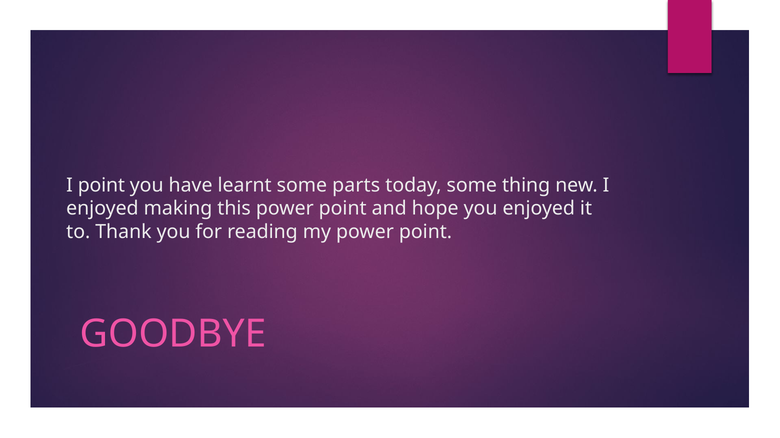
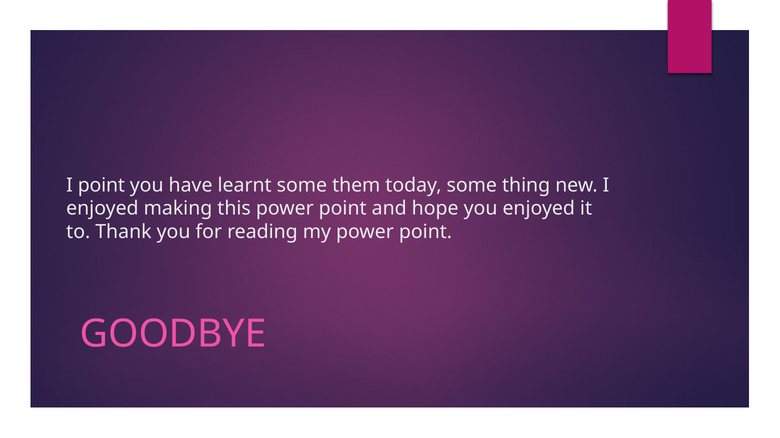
parts: parts -> them (356, 186)
